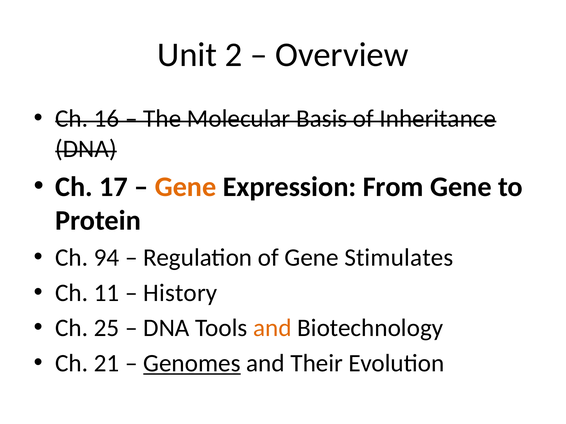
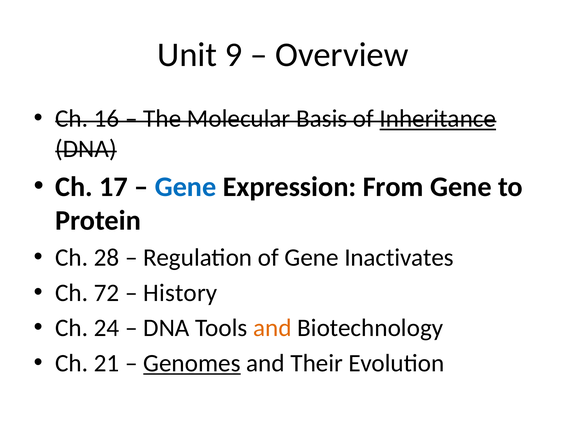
2: 2 -> 9 (234, 55)
Inheritance underline: none -> present (438, 119)
Gene colour: orange -> blue (186, 187)
94: 94 -> 28 (107, 258)
Stimulates: Stimulates -> Inactivates (399, 258)
11: 11 -> 72 (107, 293)
25: 25 -> 24 (107, 328)
